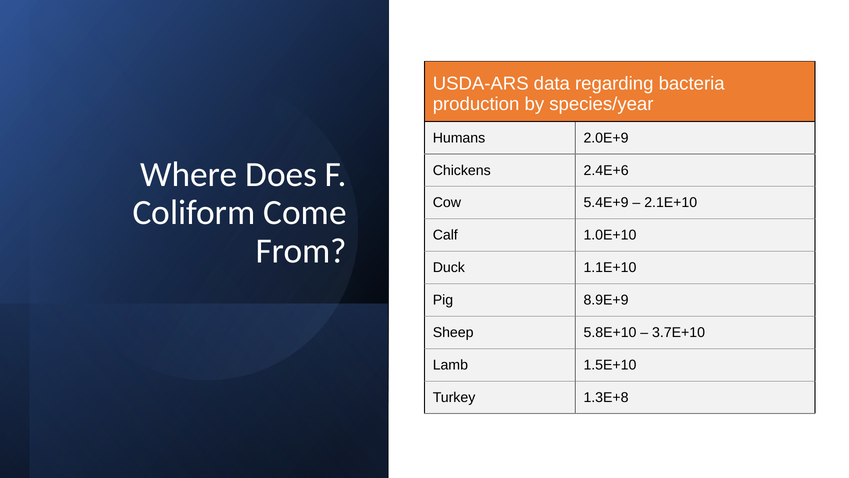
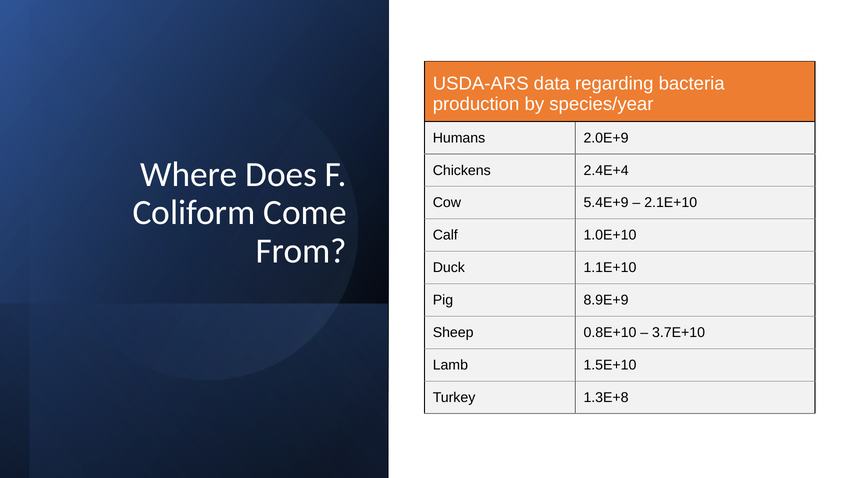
2.4E+6: 2.4E+6 -> 2.4E+4 (606, 170)
5.8E+10: 5.8E+10 -> 0.8E+10 (610, 332)
